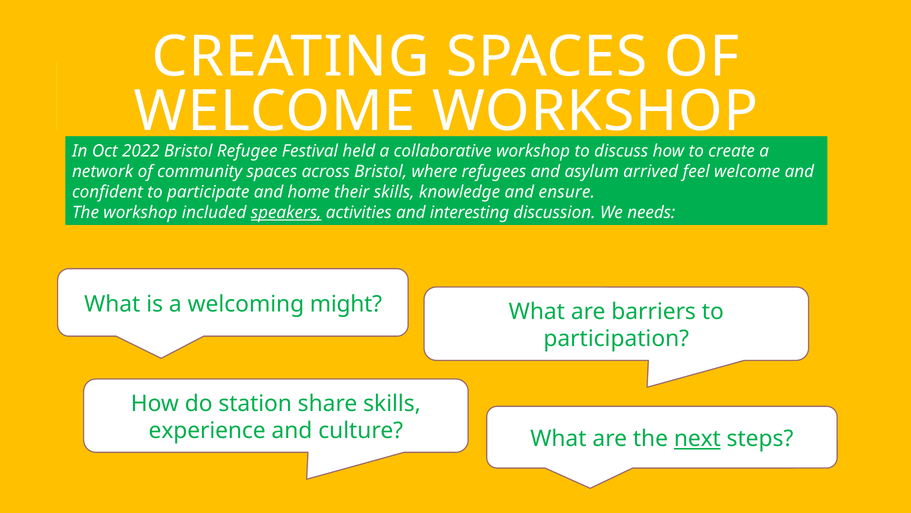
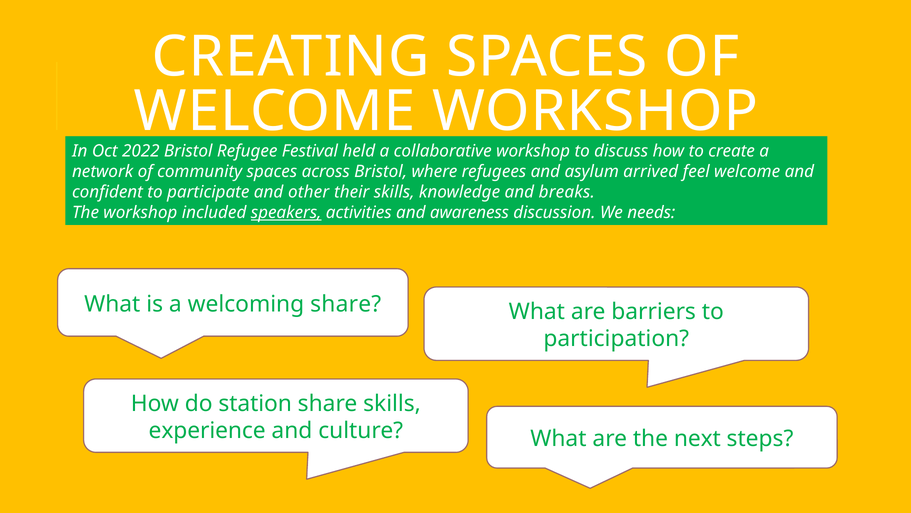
home: home -> other (309, 192)
ensure: ensure -> breaks (567, 192)
interesting: interesting -> awareness (469, 212)
welcoming might: might -> share (346, 304)
next underline: present -> none (697, 438)
